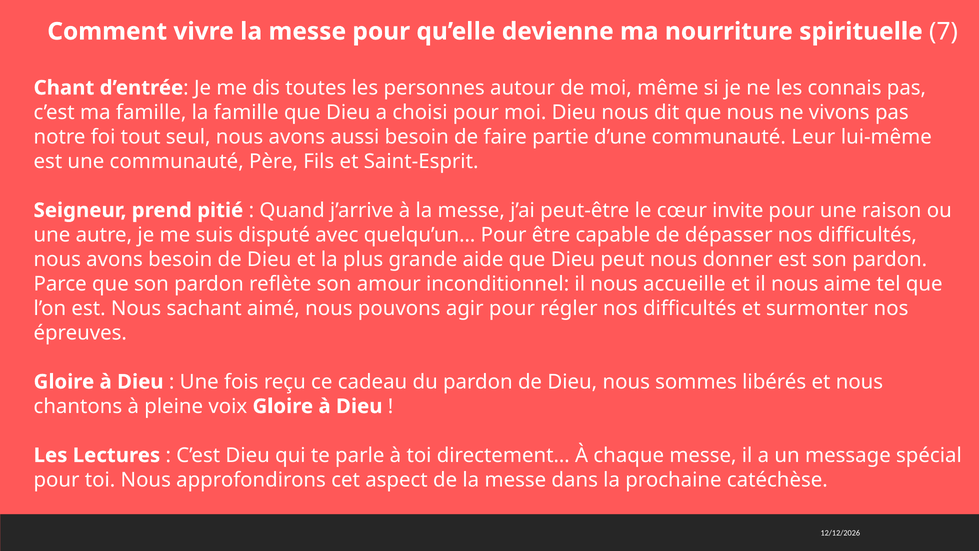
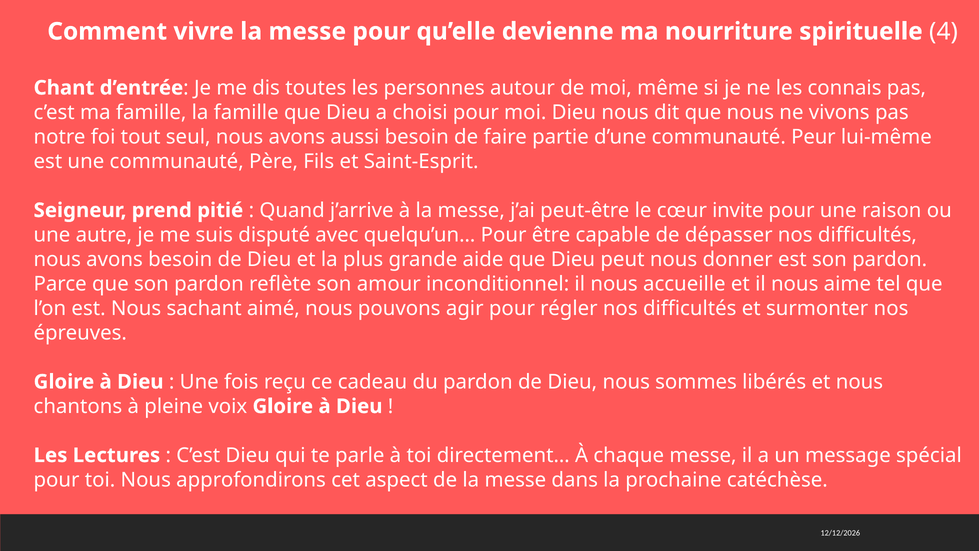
7: 7 -> 4 (944, 31)
Leur: Leur -> Peur (813, 137)
